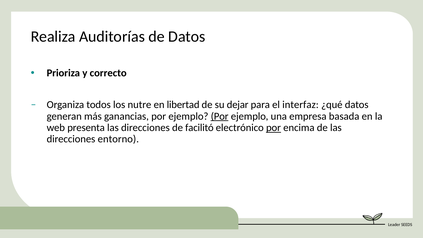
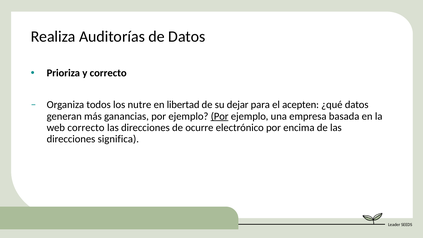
interfaz: interfaz -> acepten (301, 105)
web presenta: presenta -> correcto (86, 128)
facilitó: facilitó -> ocurre (199, 128)
por underline: present -> none (274, 128)
entorno: entorno -> significa (118, 139)
